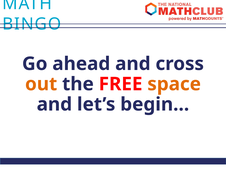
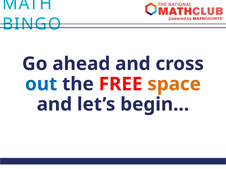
out colour: orange -> blue (41, 84)
